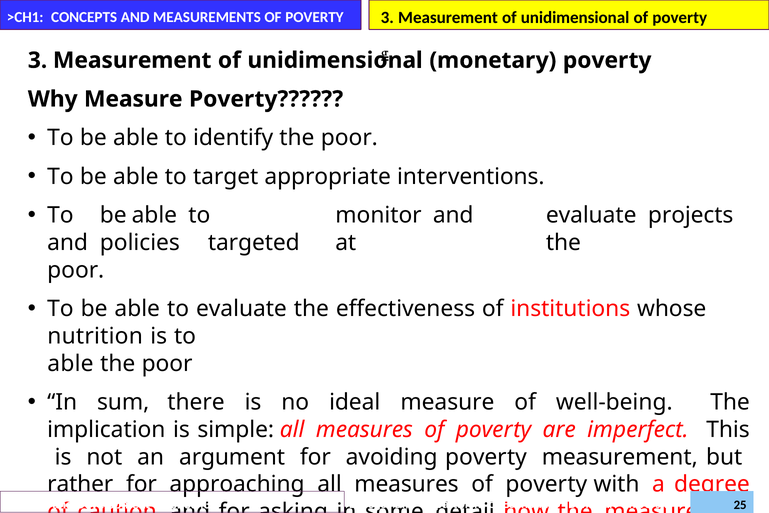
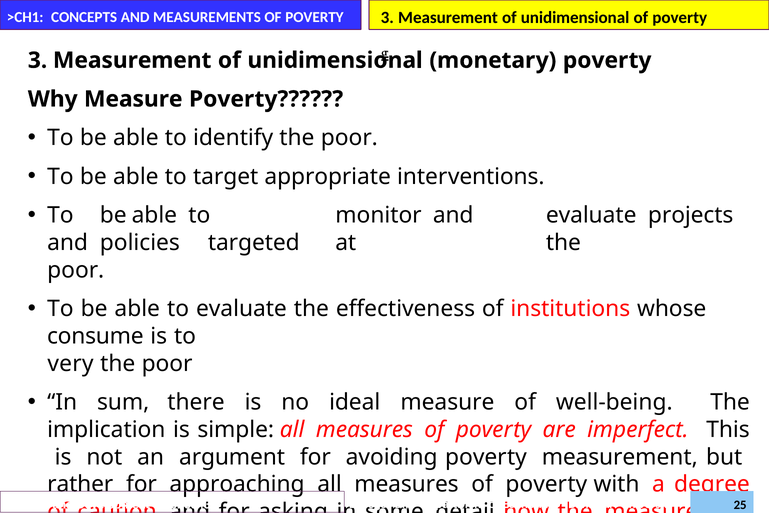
nutrition: nutrition -> consume (95, 336)
able: able -> very (70, 363)
